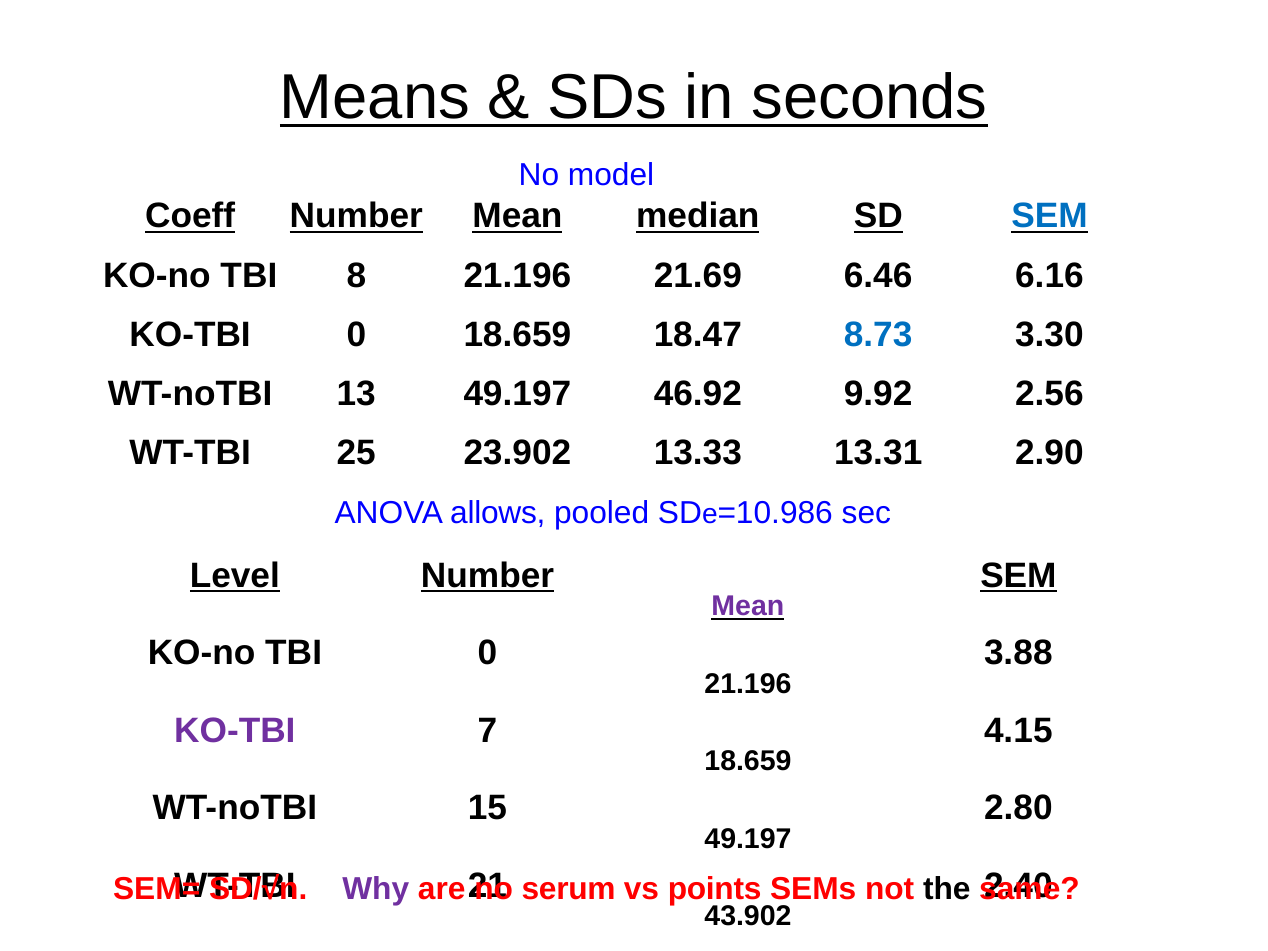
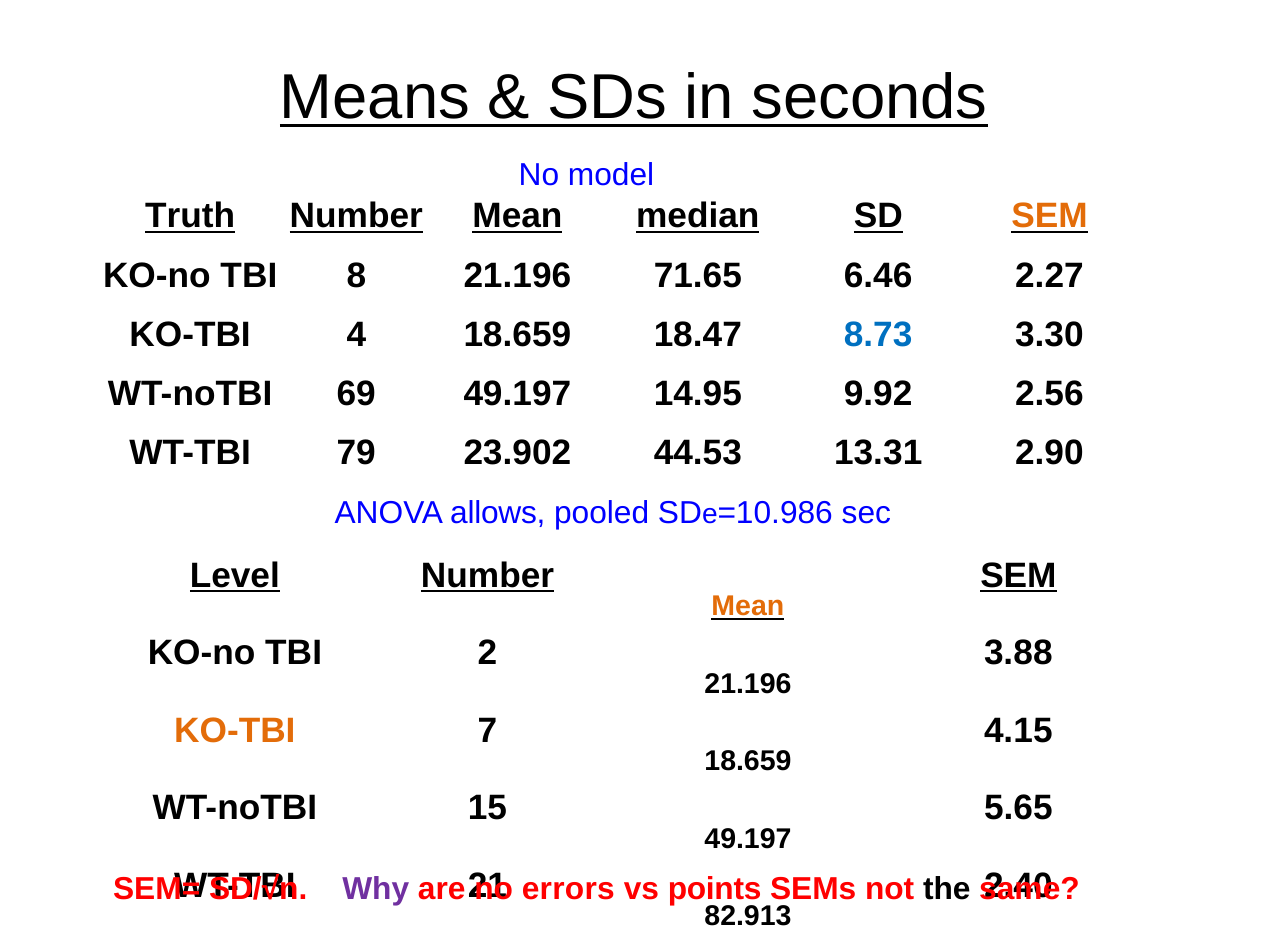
Coeff: Coeff -> Truth (190, 216)
SEM colour: blue -> orange (1050, 216)
21.69: 21.69 -> 71.65 (698, 276)
6.16: 6.16 -> 2.27 (1049, 276)
KO-TBI 0: 0 -> 4 (356, 335)
13: 13 -> 69 (356, 394)
46.92: 46.92 -> 14.95 (698, 394)
25: 25 -> 79 (356, 453)
13.33: 13.33 -> 44.53 (698, 453)
Mean colour: purple -> orange (748, 606)
TBI 0: 0 -> 2 (488, 653)
KO-TBI colour: purple -> orange (235, 731)
2.80: 2.80 -> 5.65 (1018, 808)
serum: serum -> errors (568, 889)
43.902: 43.902 -> 82.913 (748, 916)
